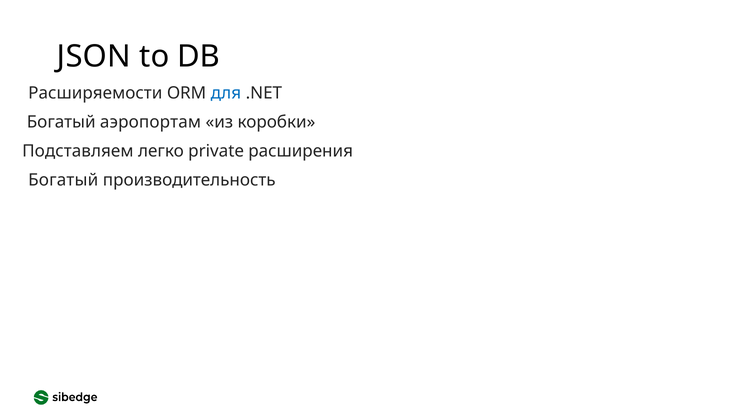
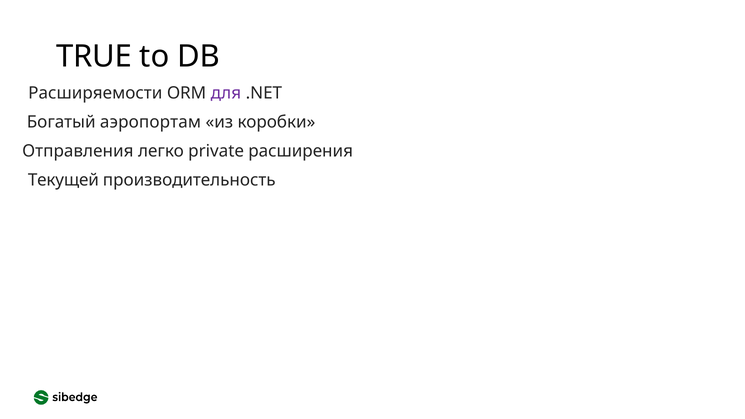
JSON: JSON -> TRUE (94, 56)
для colour: blue -> purple (226, 93)
Подставляем: Подставляем -> Отправления (78, 151)
Богатый: Богатый -> Текущей (63, 180)
